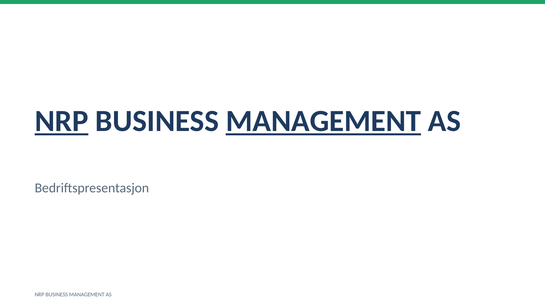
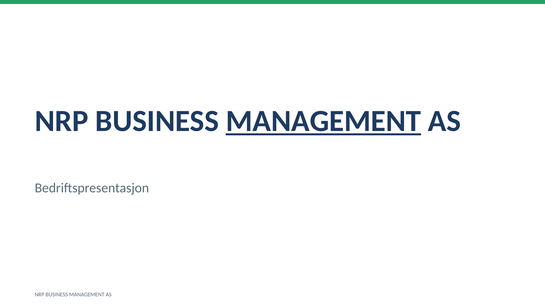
NRP underline: present -> none (62, 121)
